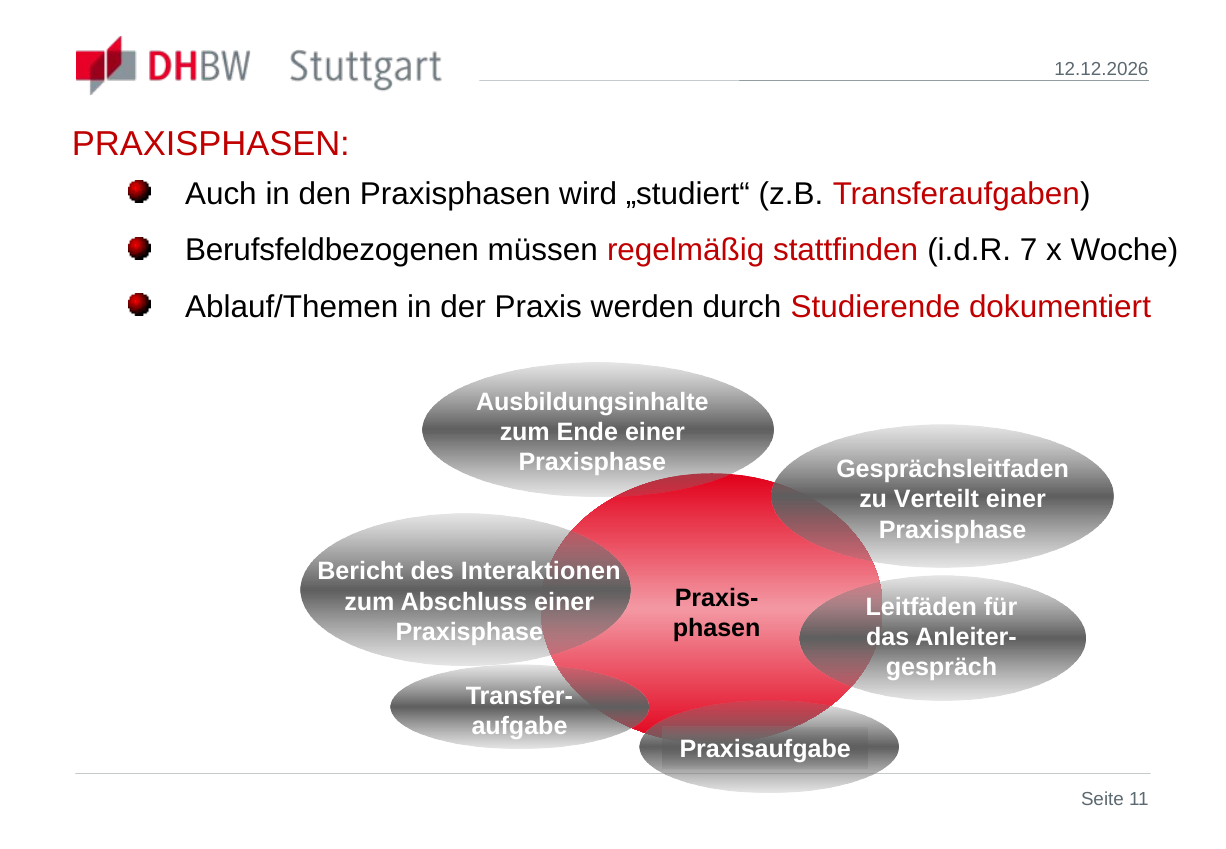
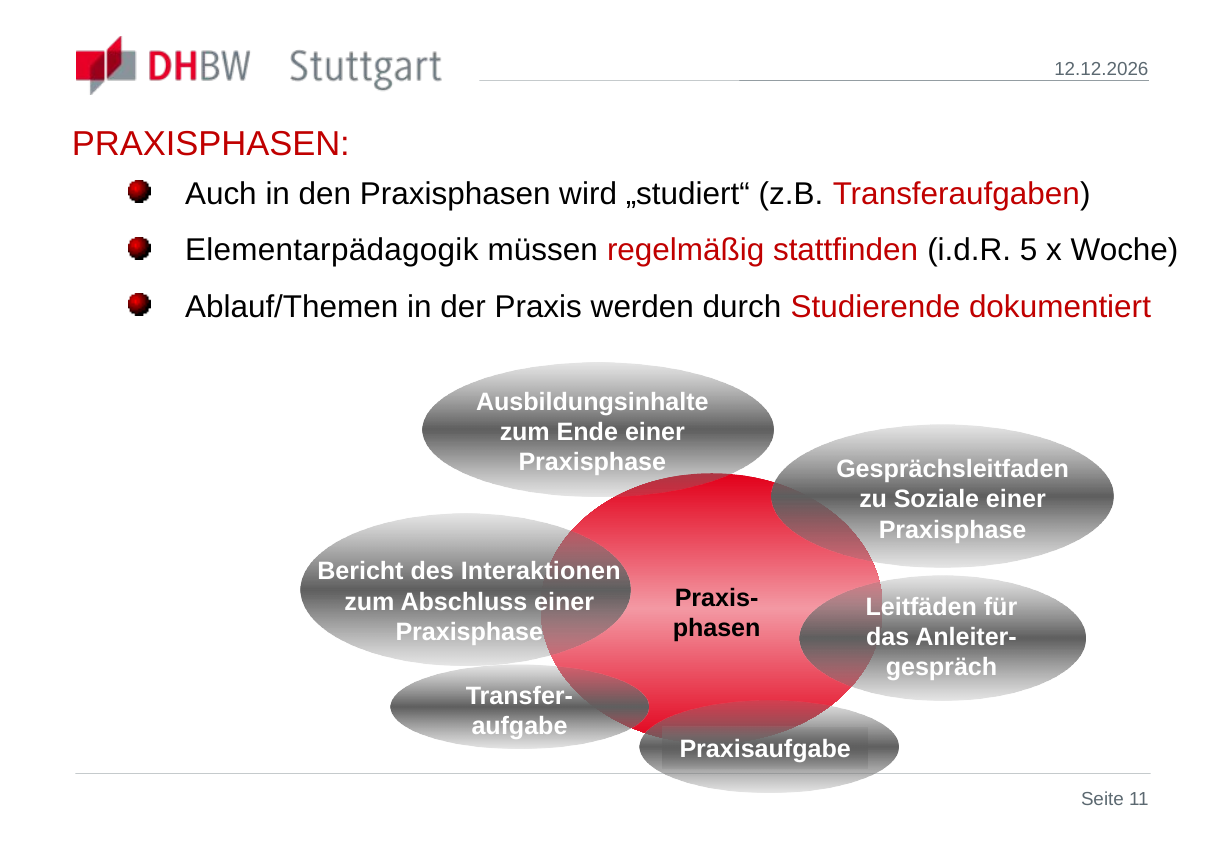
Berufsfeldbezogenen: Berufsfeldbezogenen -> Elementarpädagogik (332, 251)
7: 7 -> 5 (1029, 251)
Verteilt: Verteilt -> Soziale (937, 500)
